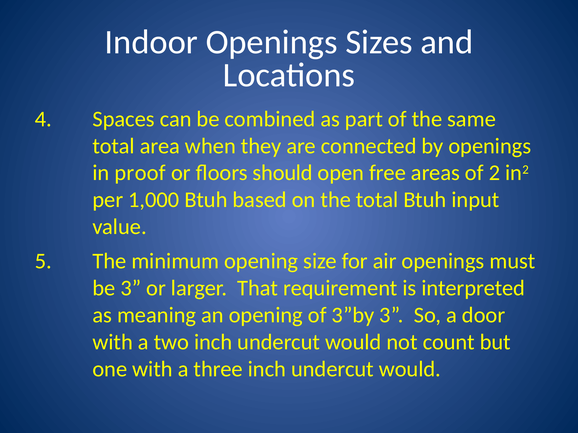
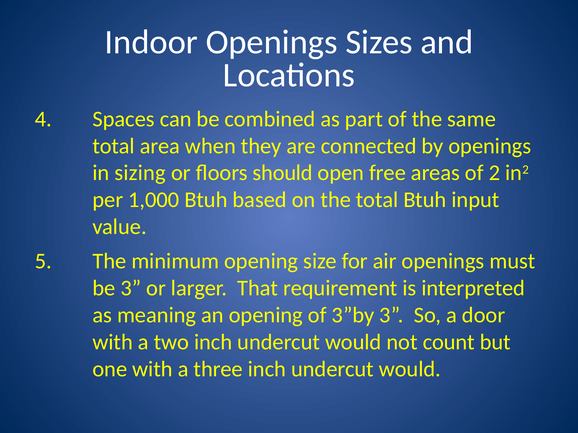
proof: proof -> sizing (140, 173)
